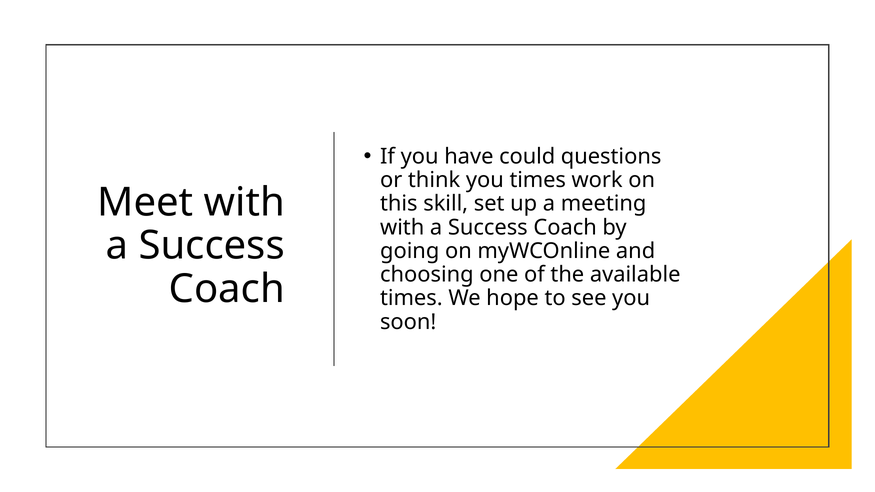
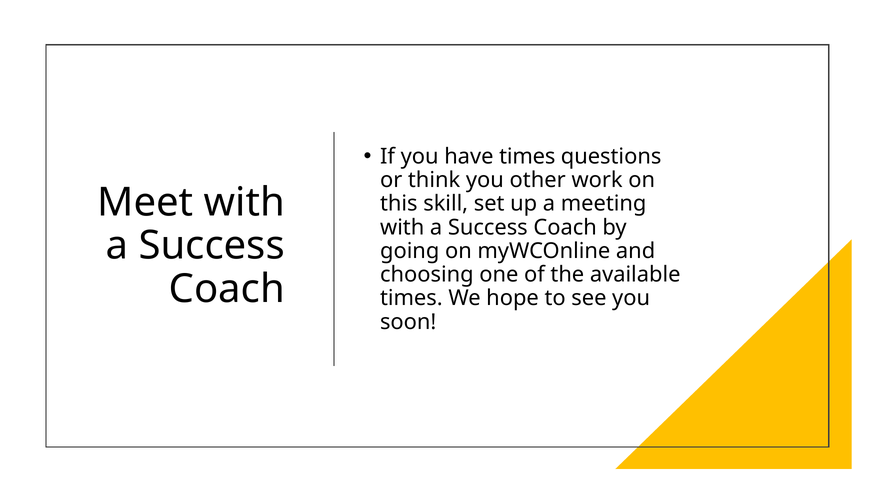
have could: could -> times (527, 157)
you times: times -> other (538, 180)
